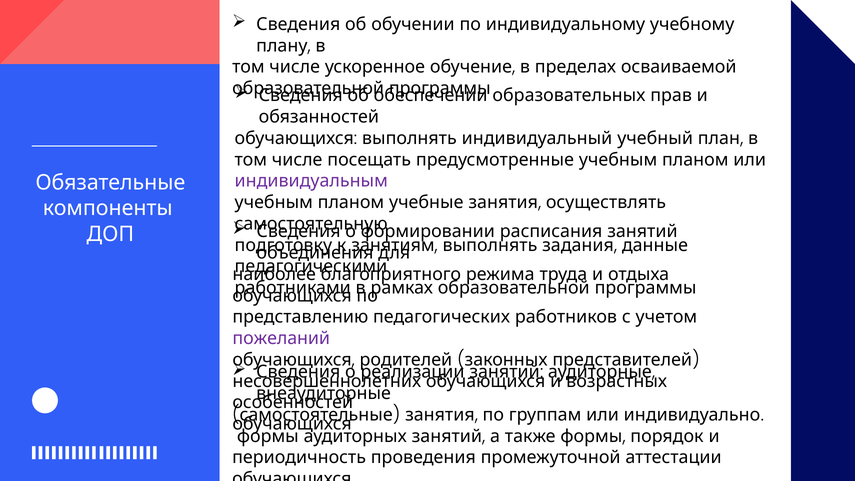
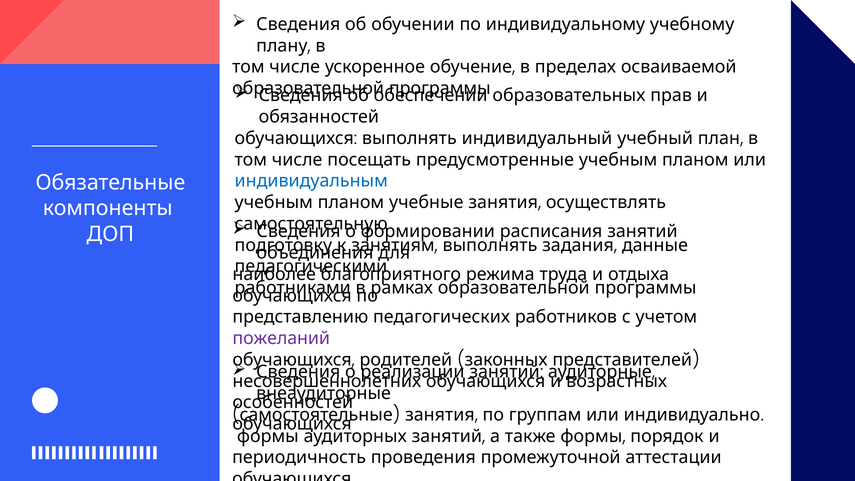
индивидуальным colour: purple -> blue (311, 181)
